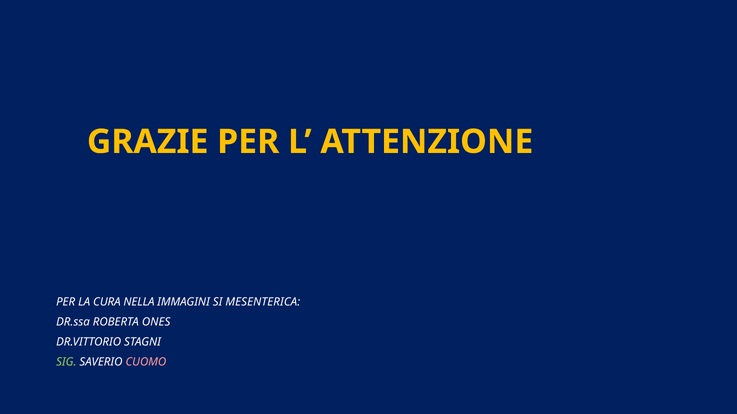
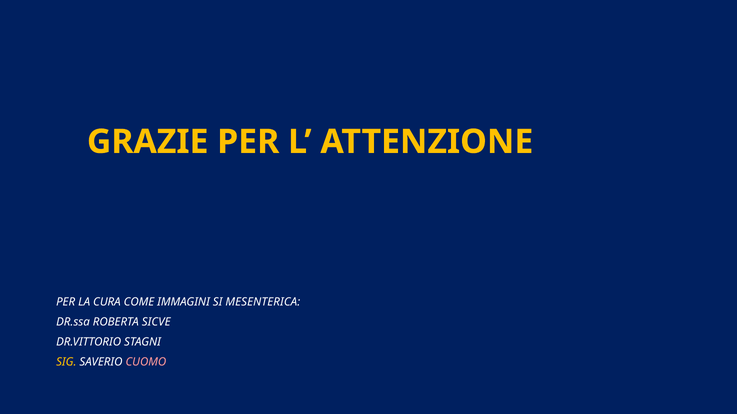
NELLA: NELLA -> COME (139, 302)
ONES: ONES -> SICVE (156, 322)
SIG colour: light green -> yellow (66, 363)
